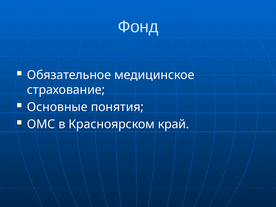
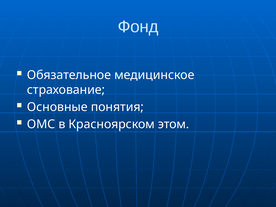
край: край -> этом (174, 124)
